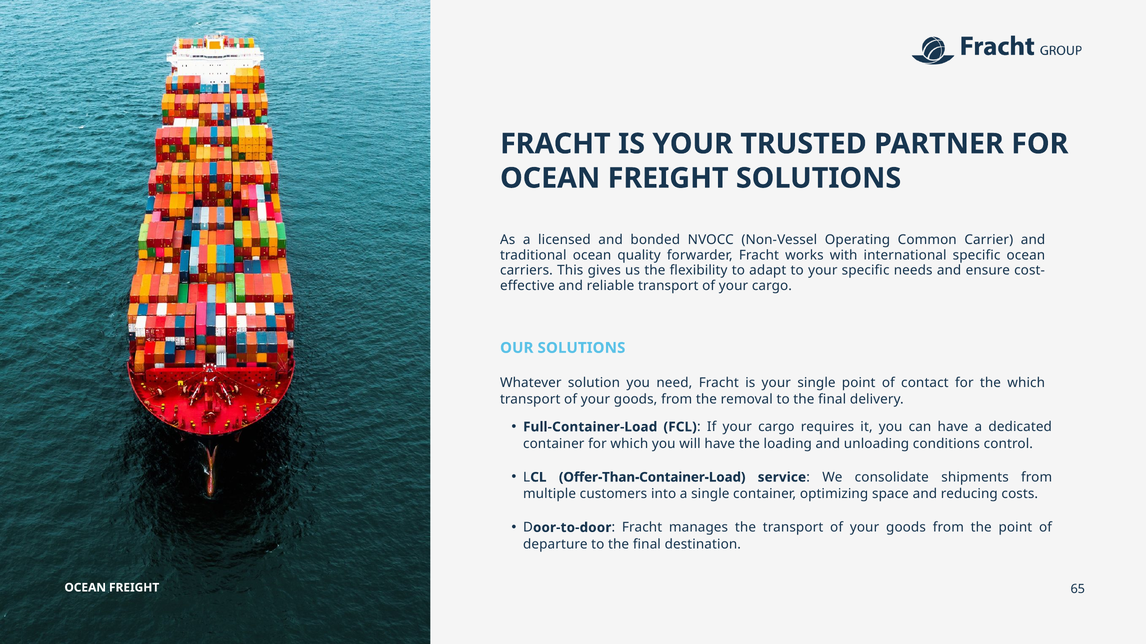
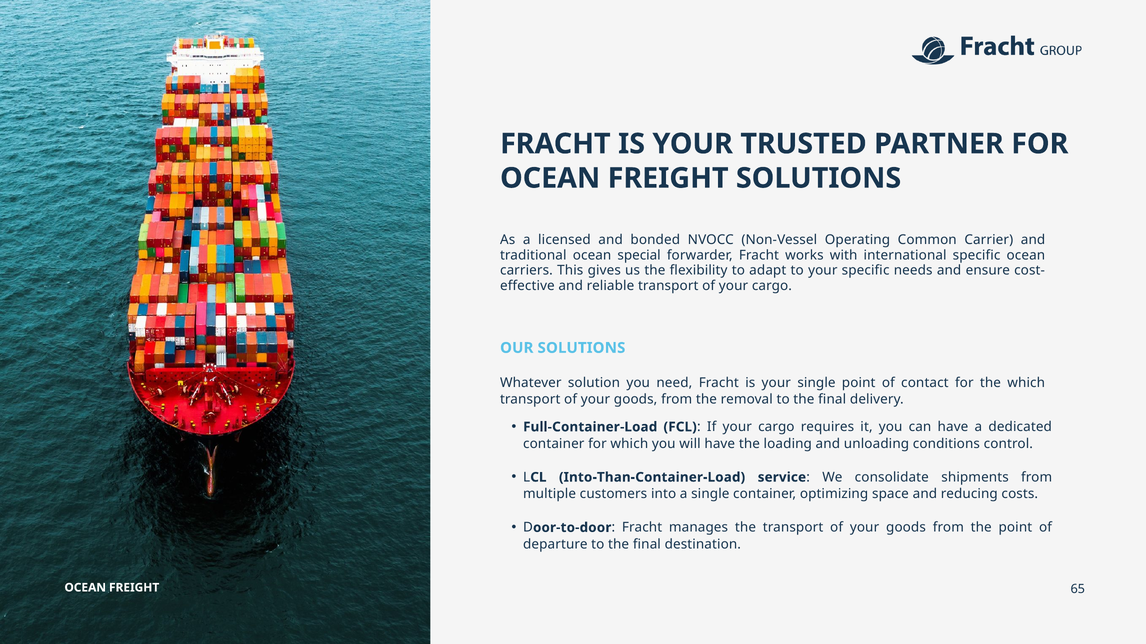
quality: quality -> special (639, 255)
Offer-Than-Container-Load: Offer-Than-Container-Load -> Into-Than-Container-Load (652, 478)
